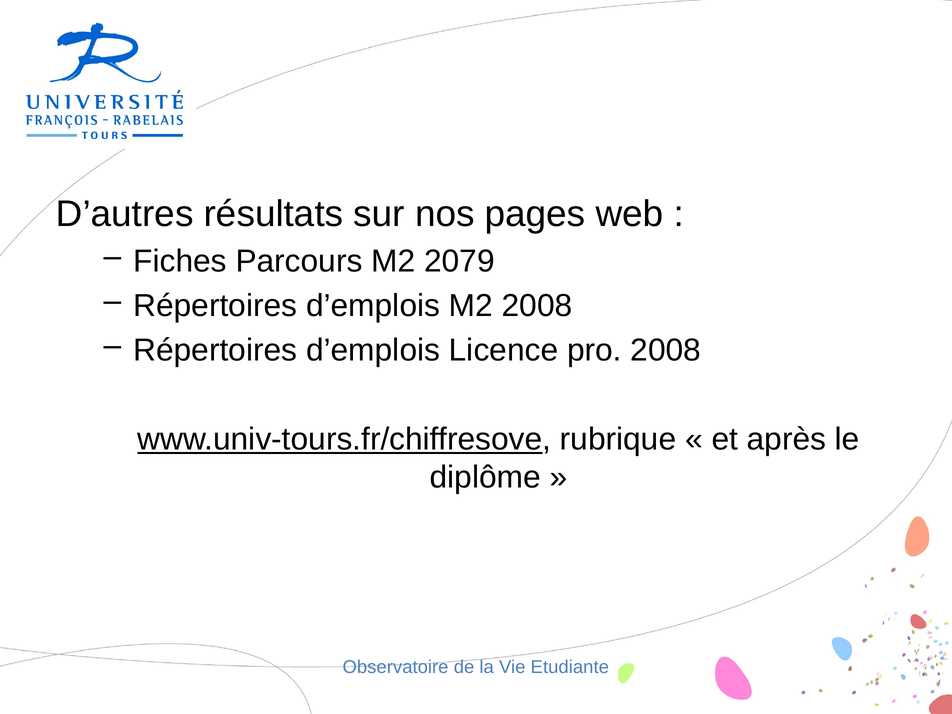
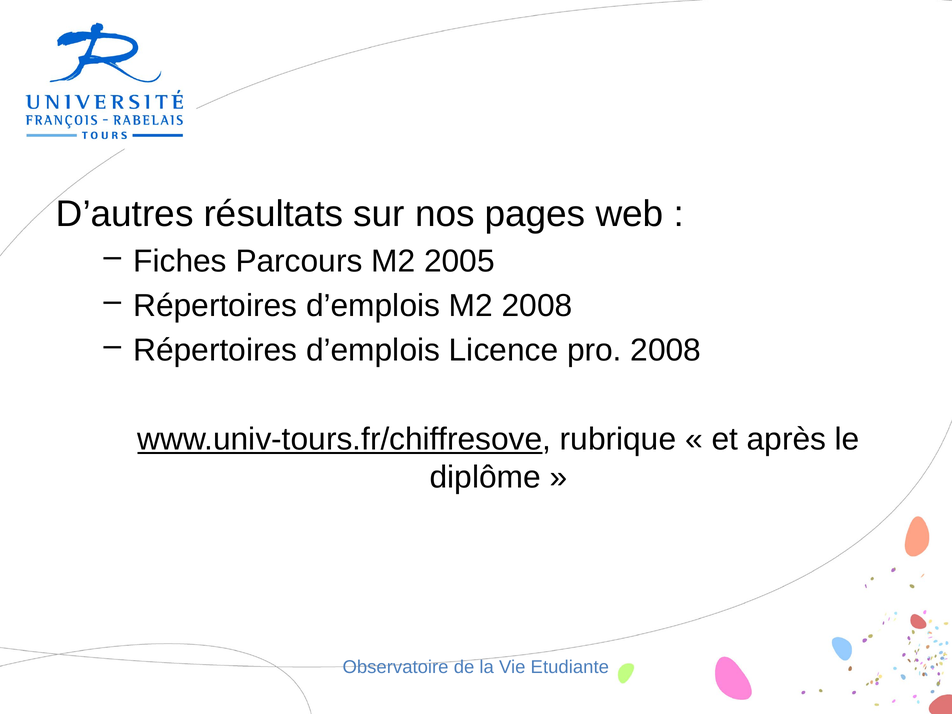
2079: 2079 -> 2005 (459, 261)
